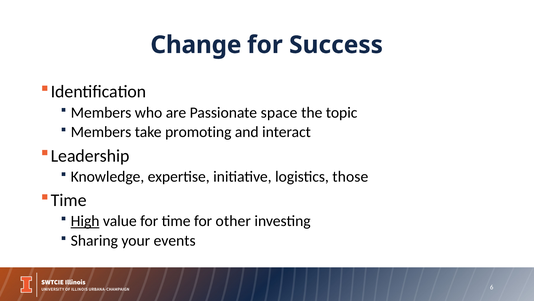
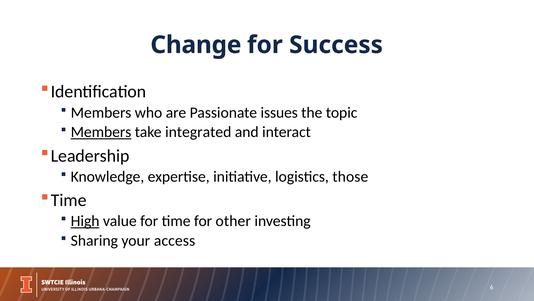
space: space -> issues (279, 112)
Members underline: none -> present (101, 132)
promoting: promoting -> integrated (198, 132)
events: events -> access (175, 240)
